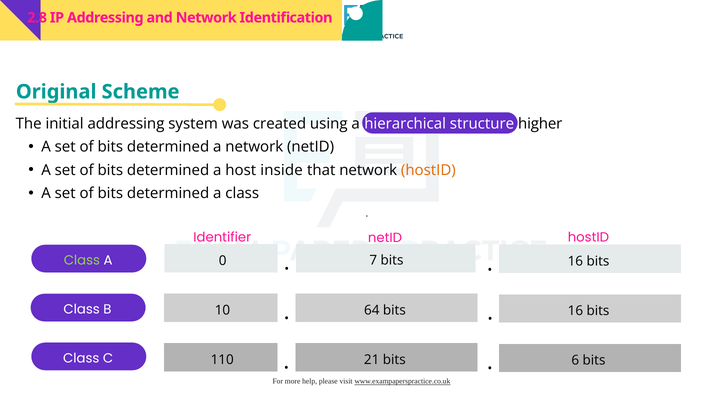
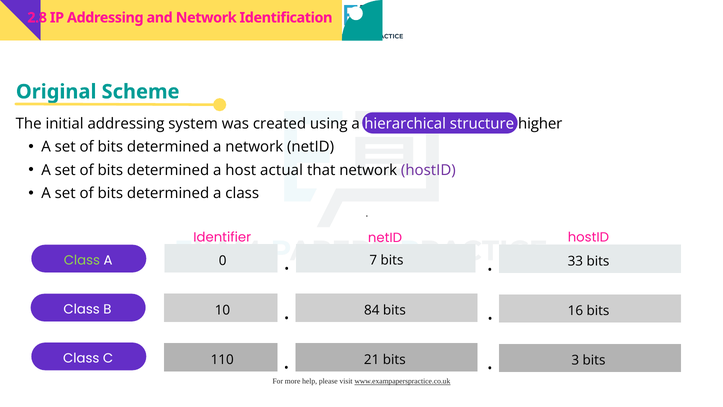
inside: inside -> actual (282, 170)
hostID colour: orange -> purple (428, 170)
16: 16 -> 33 (575, 261)
64: 64 -> 84 (372, 310)
6: 6 -> 3 (575, 360)
